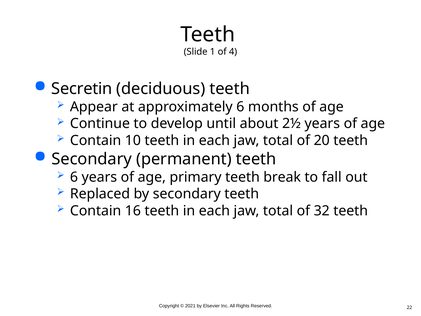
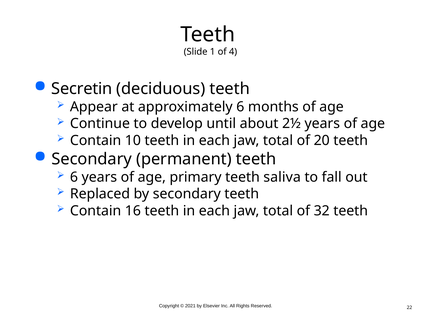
break: break -> saliva (282, 177)
